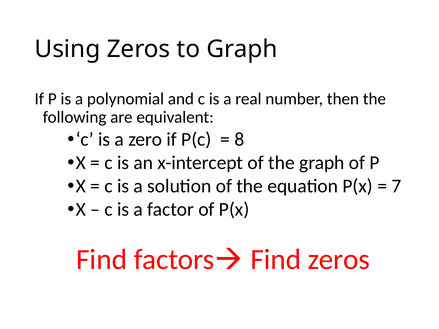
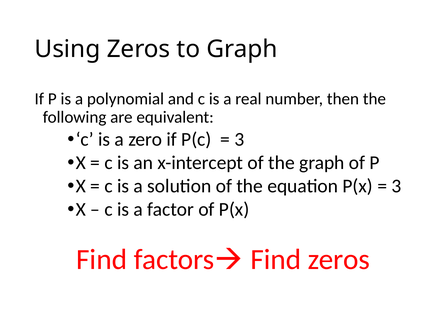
8: 8 -> 3 (239, 139)
7: 7 -> 3 (396, 186)
